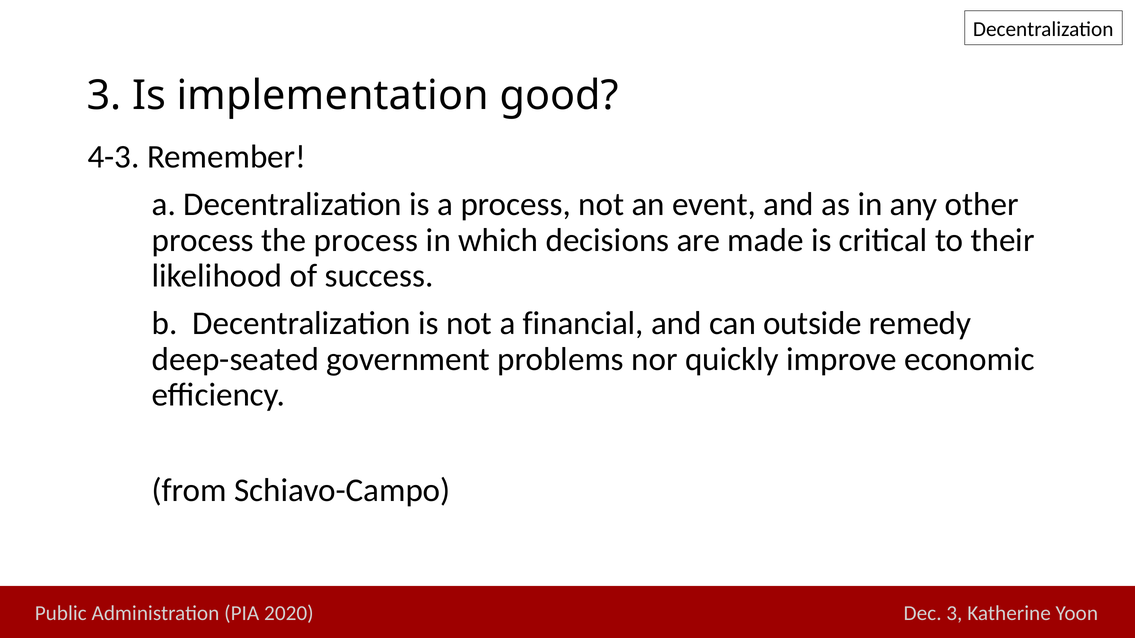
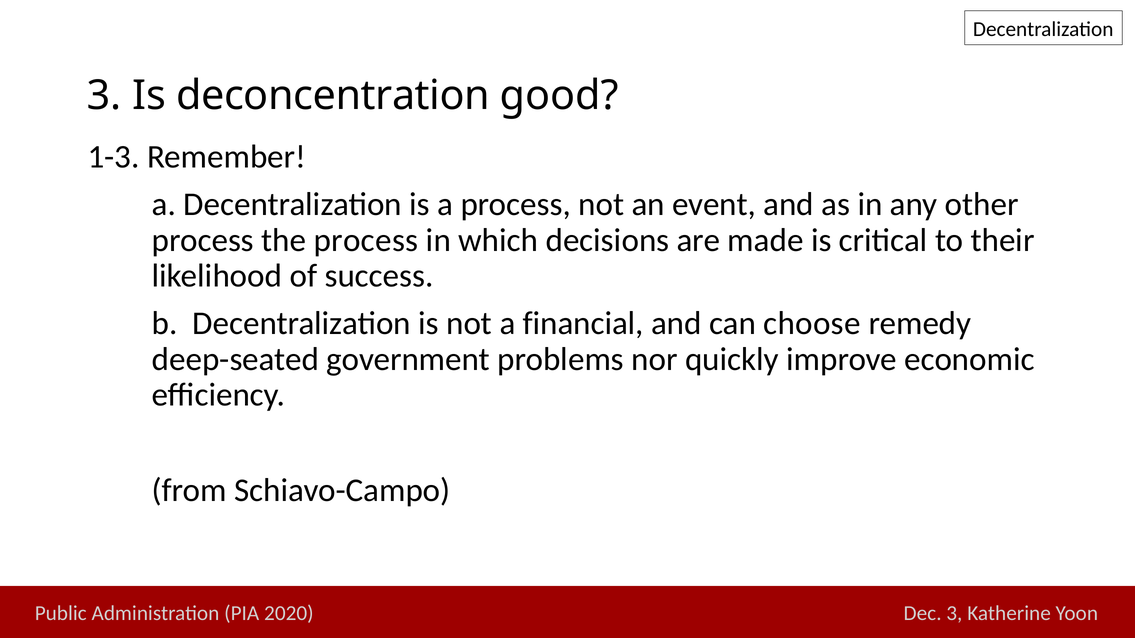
implementation: implementation -> deconcentration (333, 95)
4-3: 4-3 -> 1-3 (114, 157)
outside: outside -> choose (812, 324)
